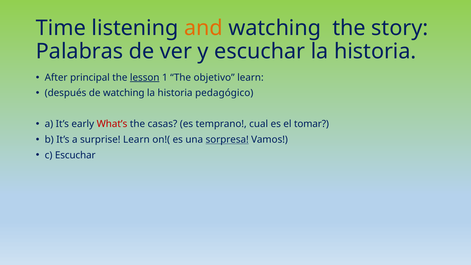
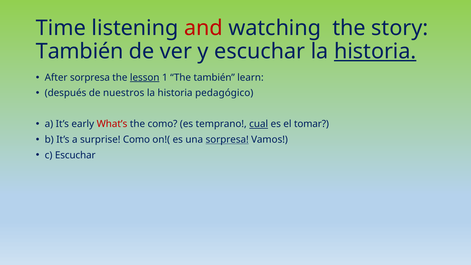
and colour: orange -> red (203, 28)
Palabras: Palabras -> También (80, 51)
historia underline: none -> present (375, 51)
After principal: principal -> sorpresa (90, 78)
The objetivo: objetivo -> también (214, 78)
de watching: watching -> nuestros (124, 93)
the casas: casas -> como (163, 124)
cual underline: none -> present (259, 124)
surprise Learn: Learn -> Como (136, 140)
